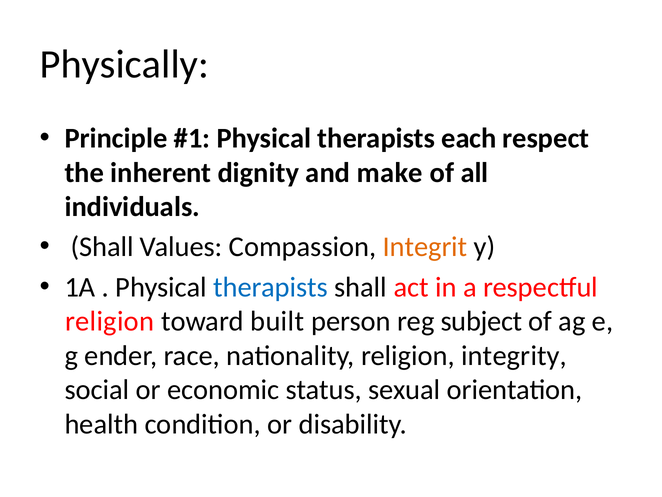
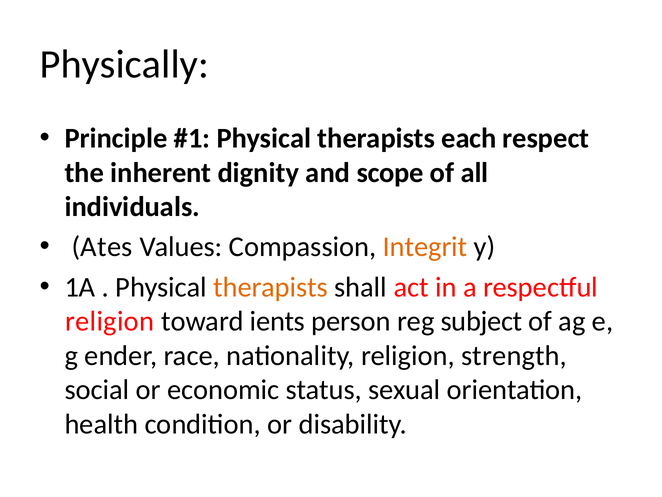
make: make -> scope (390, 172)
Shall: Shall -> Ates (102, 247)
therapists colour: blue -> orange (271, 287)
built: built -> ients (278, 321)
integrity: integrity -> strength (514, 355)
